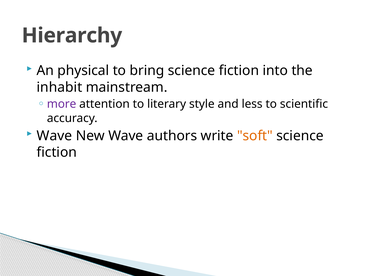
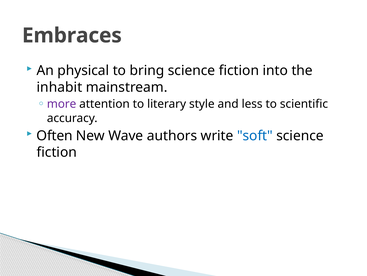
Hierarchy: Hierarchy -> Embraces (72, 35)
Wave: Wave -> Often (55, 135)
soft colour: orange -> blue (255, 135)
